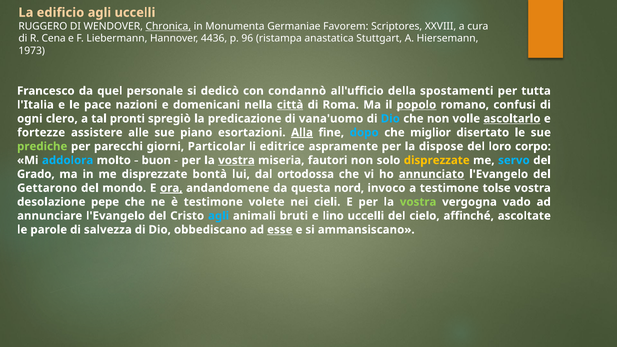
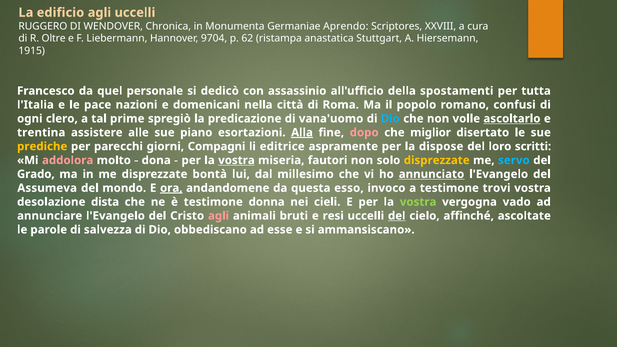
Chronica underline: present -> none (168, 26)
Favorem: Favorem -> Aprendo (346, 26)
Cena: Cena -> Oltre (54, 39)
4436: 4436 -> 9704 (214, 39)
96: 96 -> 62 (247, 39)
1973: 1973 -> 1915 (32, 51)
condannò: condannò -> assassinio (297, 91)
città underline: present -> none (290, 105)
popolo underline: present -> none (416, 105)
pronti: pronti -> prime (127, 119)
fortezze: fortezze -> trentina (41, 133)
dopo colour: light blue -> pink (364, 133)
prediche colour: light green -> yellow (42, 146)
Particolar: Particolar -> Compagni (217, 146)
corpo: corpo -> scritti (533, 146)
addolora colour: light blue -> pink (68, 160)
buon: buon -> dona (156, 160)
ortodossa: ortodossa -> millesimo (306, 174)
Gettarono: Gettarono -> Assumeva (47, 188)
nord: nord -> esso (349, 188)
tolse: tolse -> trovi (497, 188)
pepe: pepe -> dista (105, 202)
volete: volete -> donna (267, 202)
agli colour: light blue -> pink (219, 216)
lino: lino -> resi (333, 216)
del underline: none -> present (397, 216)
esse underline: present -> none (280, 230)
